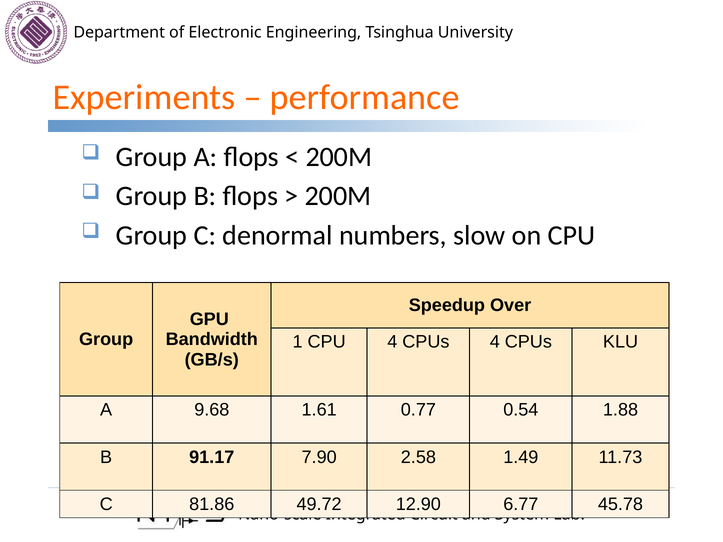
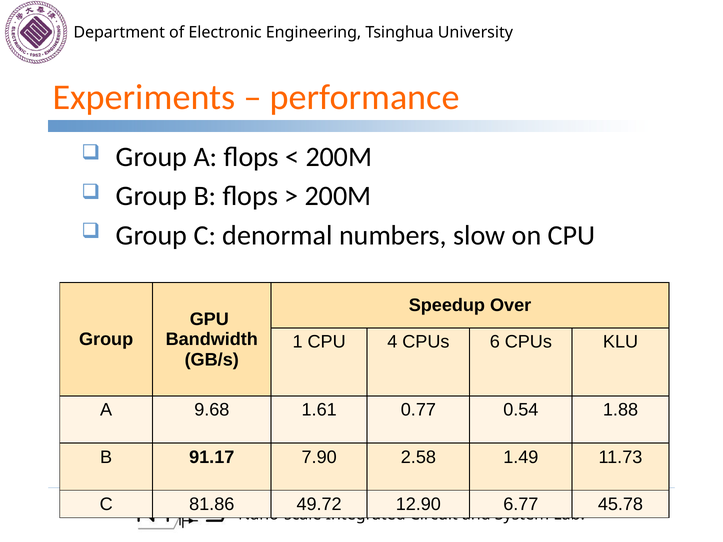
CPUs 4: 4 -> 6 (495, 342)
